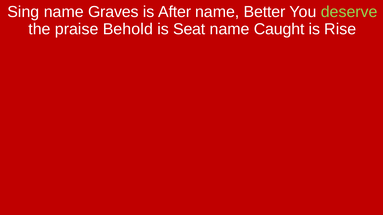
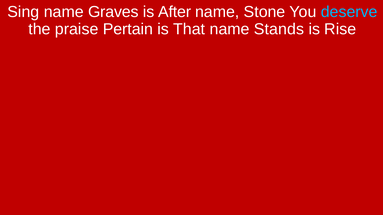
Better: Better -> Stone (265, 12)
deserve colour: light green -> light blue (349, 12)
Behold: Behold -> Pertain (128, 29)
Seat: Seat -> That (189, 29)
Caught: Caught -> Stands (279, 29)
